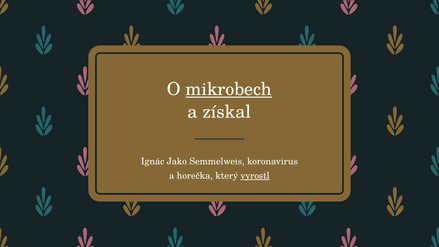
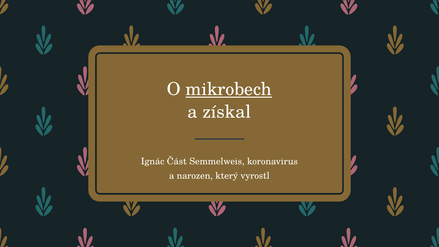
Jako: Jako -> Část (177, 161)
horečka: horečka -> narozen (195, 176)
vyrostl underline: present -> none (255, 176)
